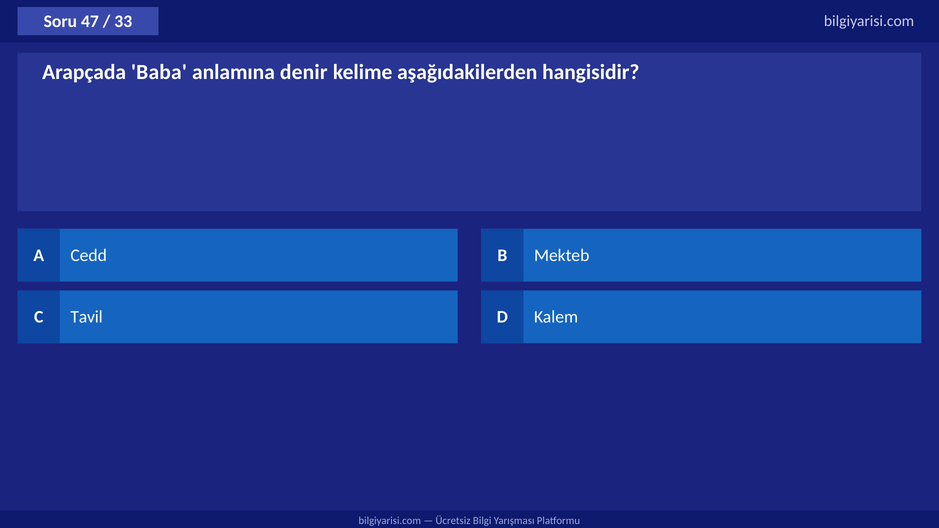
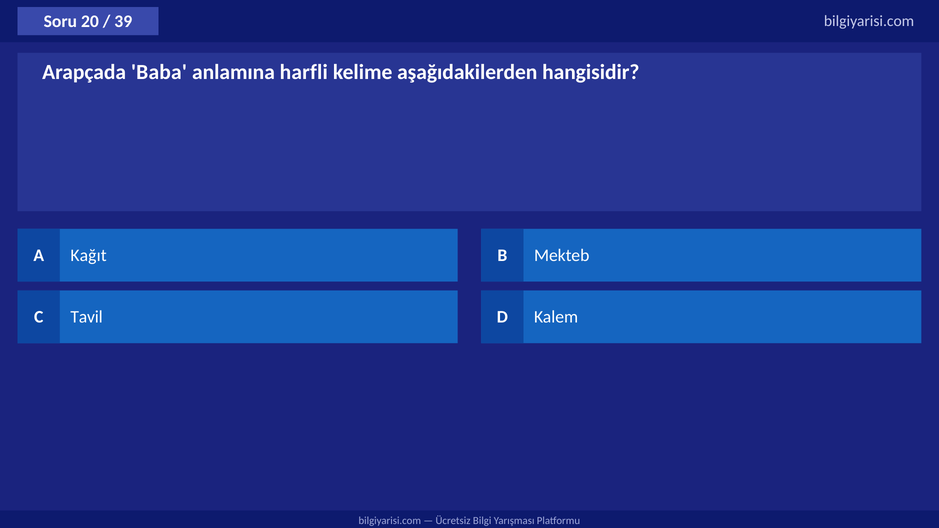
47: 47 -> 20 (90, 21)
33: 33 -> 39 (123, 21)
denir: denir -> harfli (304, 72)
Cedd: Cedd -> Kağıt (89, 256)
